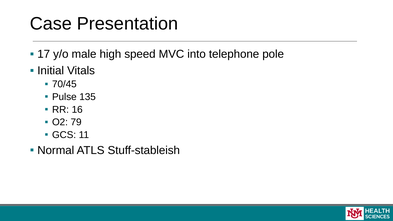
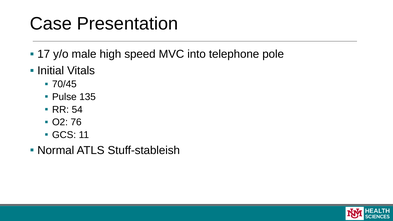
16: 16 -> 54 (77, 110)
79: 79 -> 76 (76, 122)
